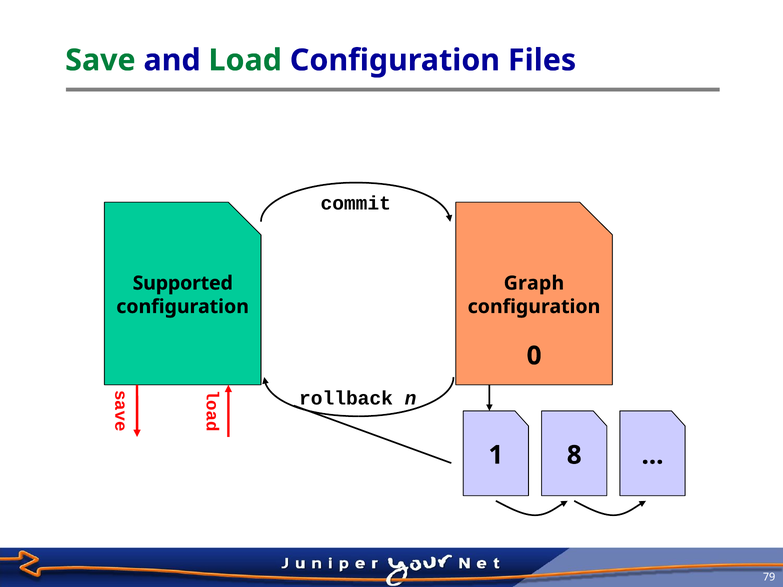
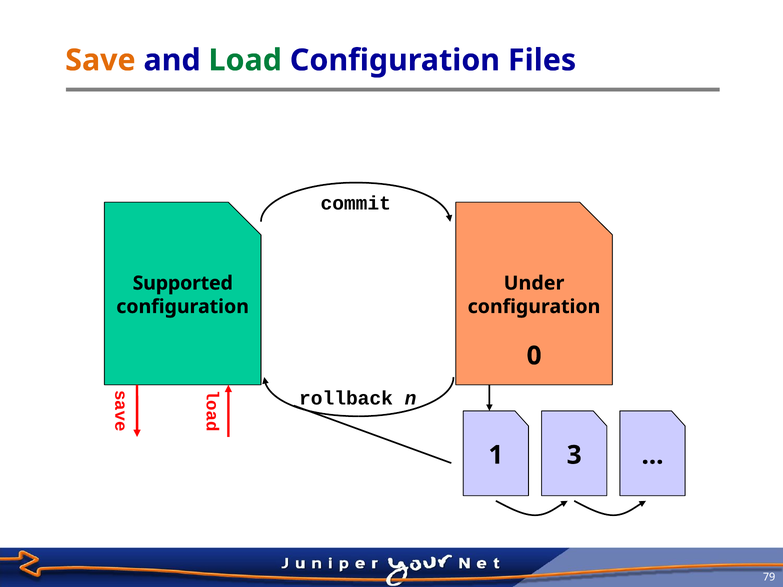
Save colour: green -> orange (100, 60)
Graph: Graph -> Under (534, 283)
8: 8 -> 3 (574, 455)
